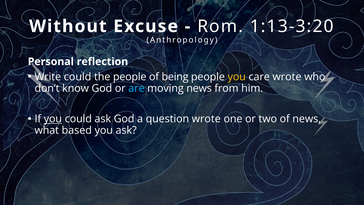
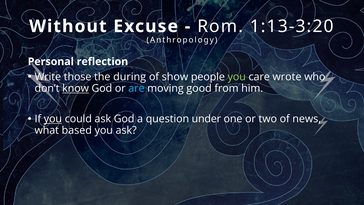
Write could: could -> those (78, 77)
the people: people -> during (130, 77)
being: being -> show (175, 77)
you colour: yellow -> light green (237, 77)
know underline: none -> present (76, 88)
moving news: news -> good (199, 88)
question wrote: wrote -> under (206, 119)
